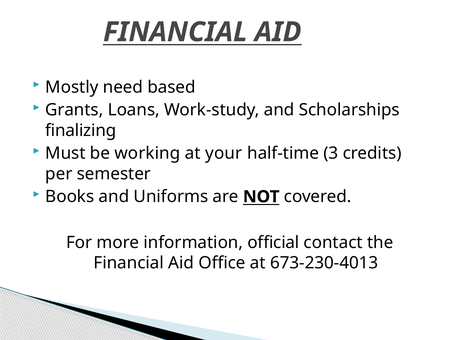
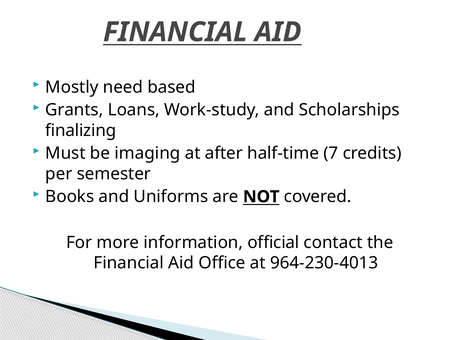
working: working -> imaging (147, 154)
your: your -> after (224, 154)
3: 3 -> 7 (331, 154)
673-230-4013: 673-230-4013 -> 964-230-4013 (324, 263)
